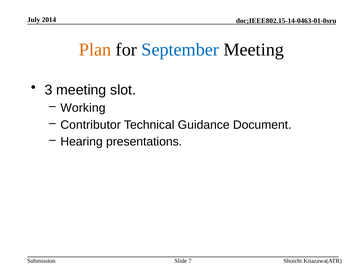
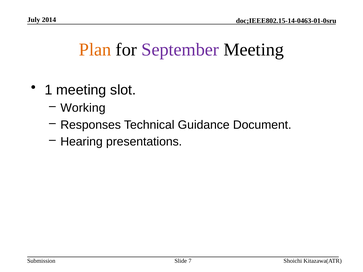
September colour: blue -> purple (180, 50)
3: 3 -> 1 (48, 90)
Contributor: Contributor -> Responses (91, 125)
